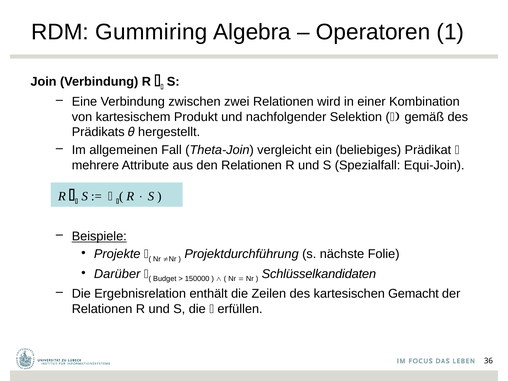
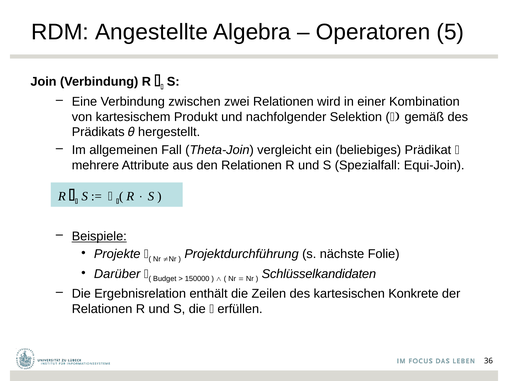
Gummiring: Gummiring -> Angestellte (151, 32)
1: 1 -> 5 (450, 32)
Gemacht: Gemacht -> Konkrete (413, 294)
